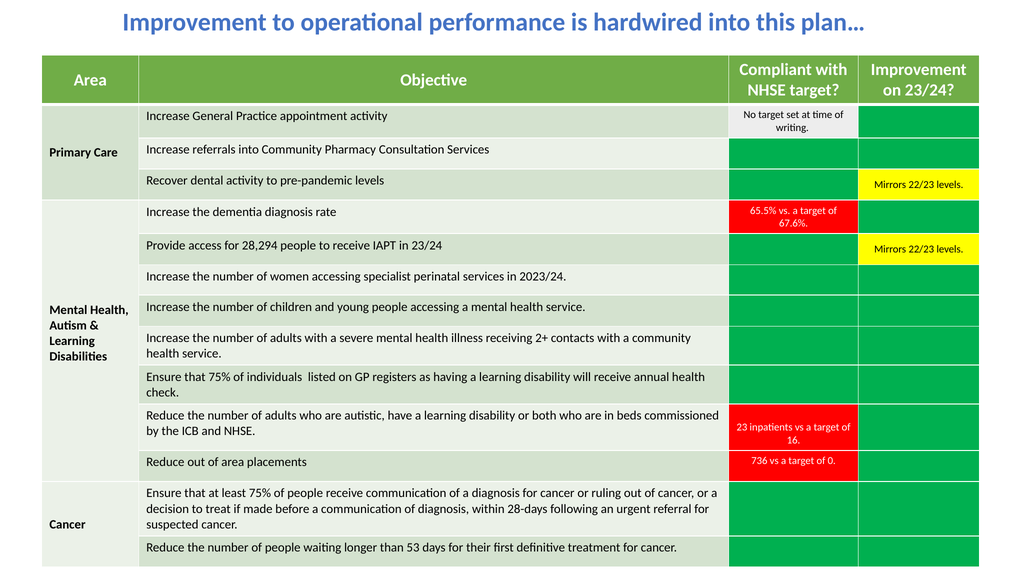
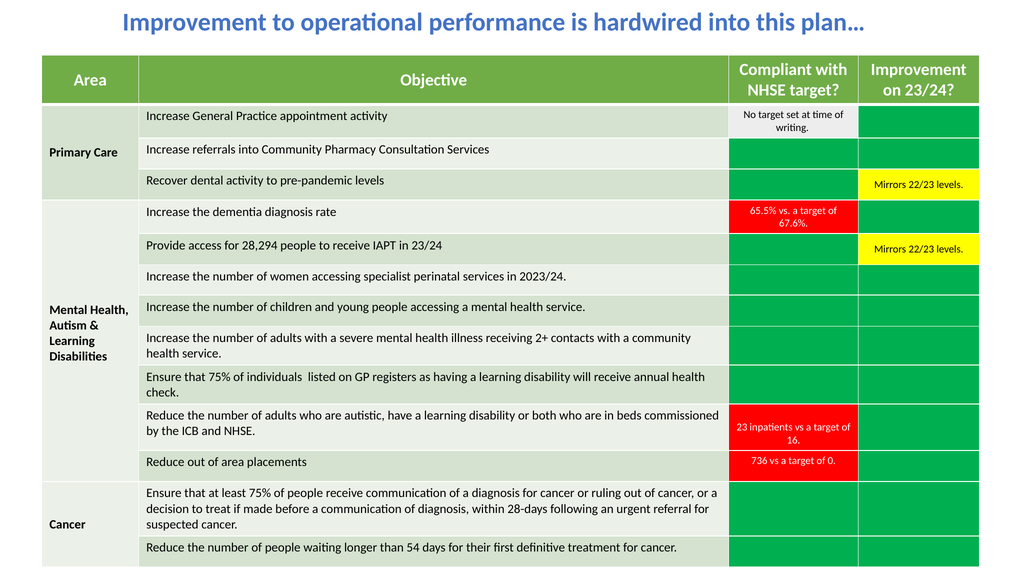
53: 53 -> 54 (413, 547)
